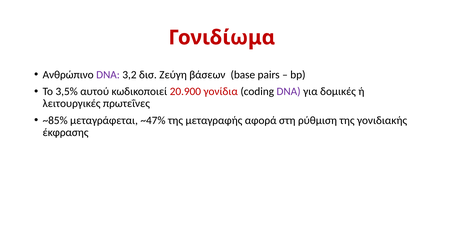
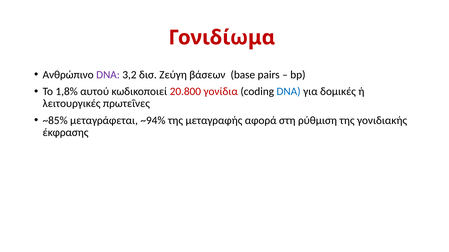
3,5%: 3,5% -> 1,8% (67, 92)
20.900: 20.900 -> 20.800 (185, 92)
DNA colour: purple -> blue (289, 92)
~47%: ~47% -> ~94% (153, 121)
